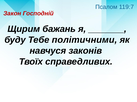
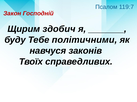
бажань: бажань -> здобич (59, 29)
